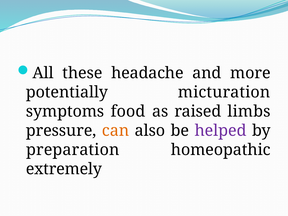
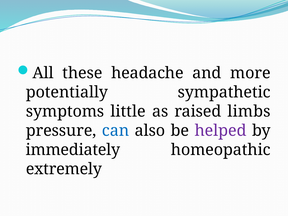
micturation: micturation -> sympathetic (224, 92)
food: food -> little (128, 111)
can colour: orange -> blue (116, 131)
preparation: preparation -> immediately (73, 150)
